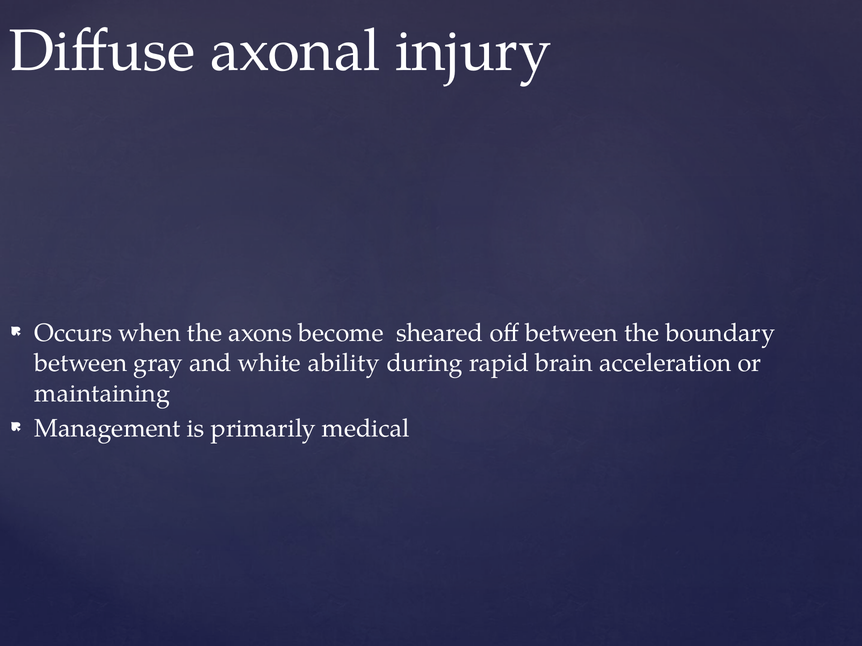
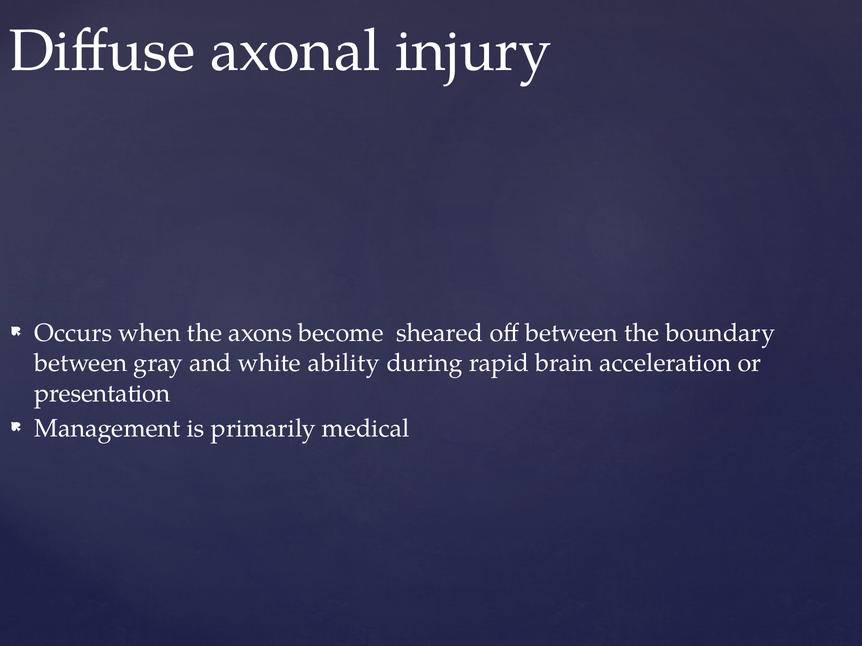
maintaining: maintaining -> presentation (102, 394)
